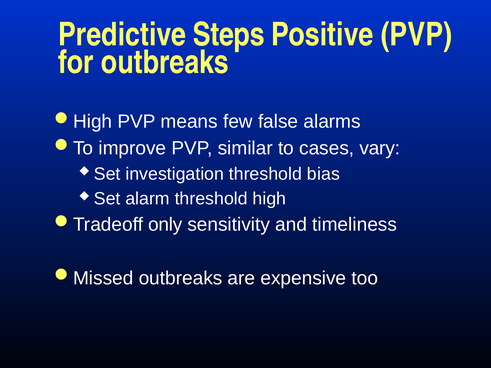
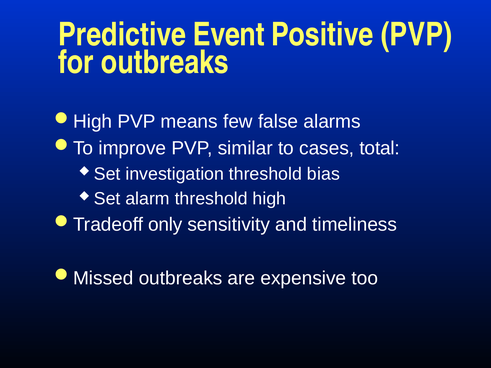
Steps: Steps -> Event (229, 35)
vary: vary -> total (380, 148)
